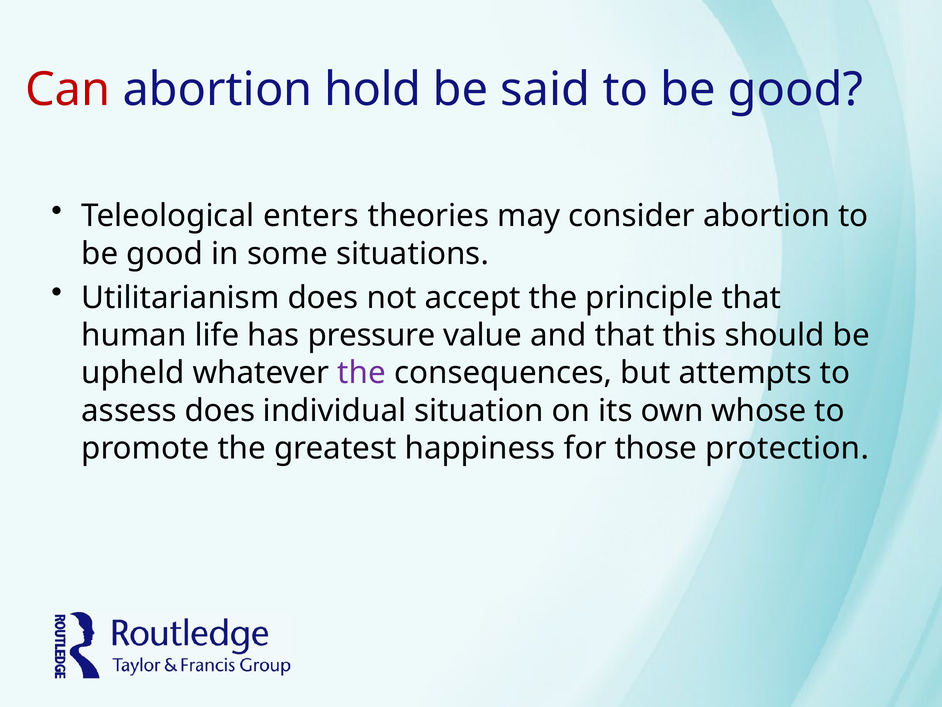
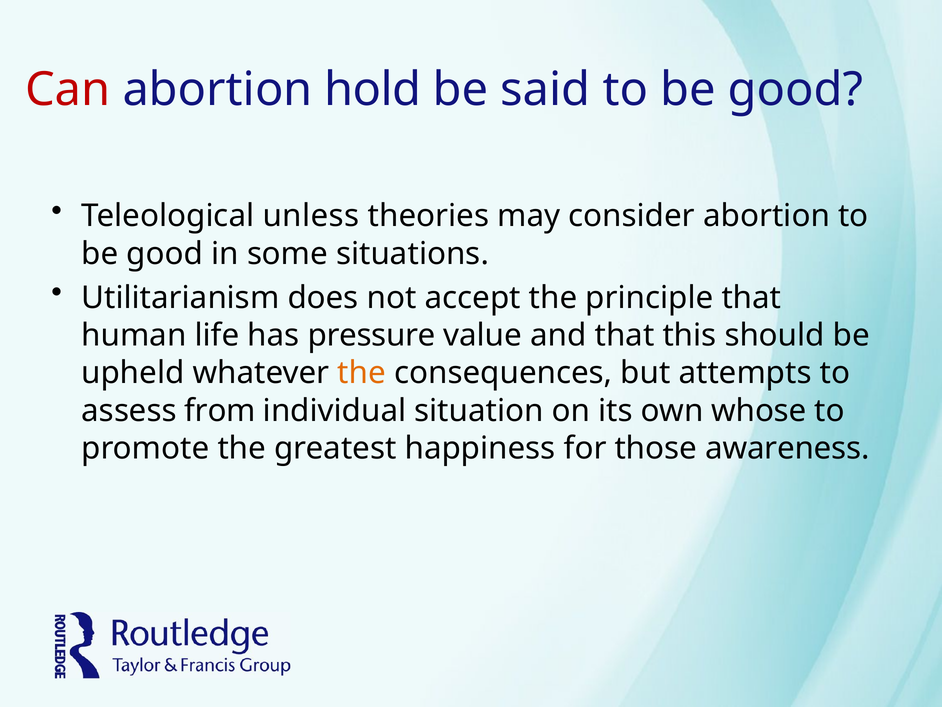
enters: enters -> unless (311, 216)
the colour: purple -> orange (362, 373)
assess does: does -> from (220, 410)
protection: protection -> awareness (787, 448)
